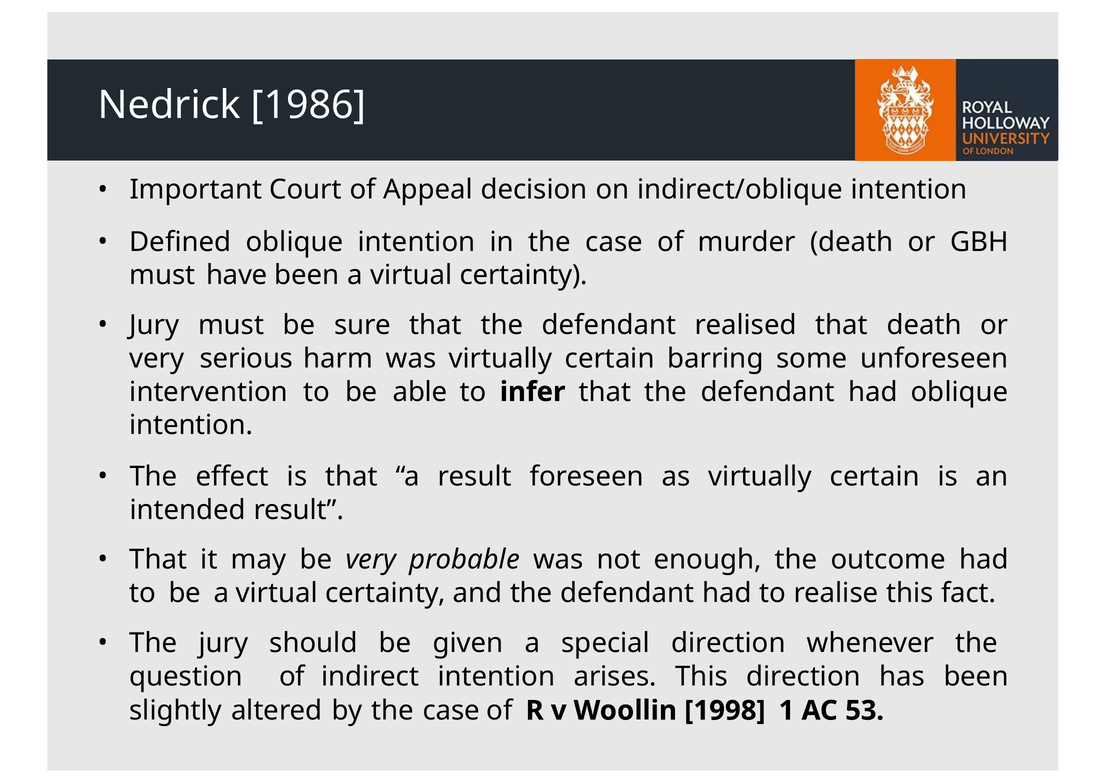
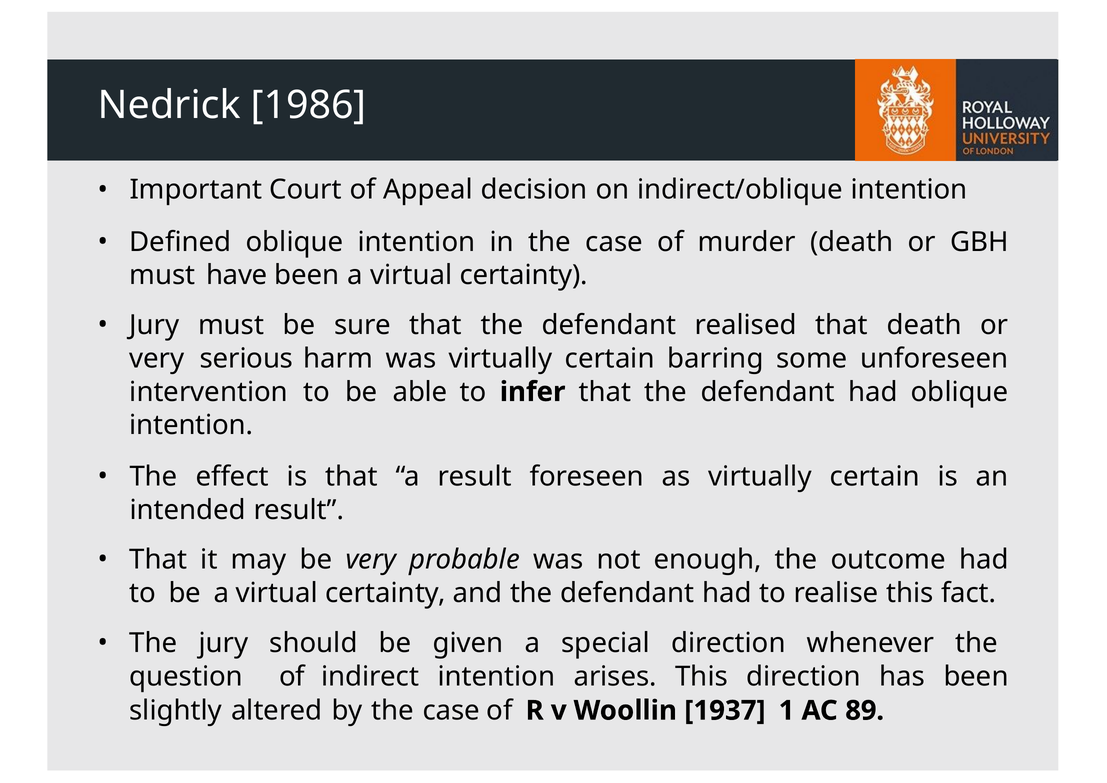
1998: 1998 -> 1937 (725, 711)
53: 53 -> 89 (865, 711)
